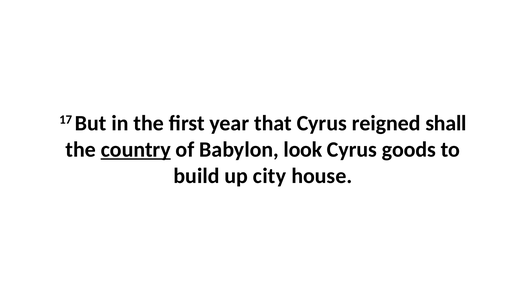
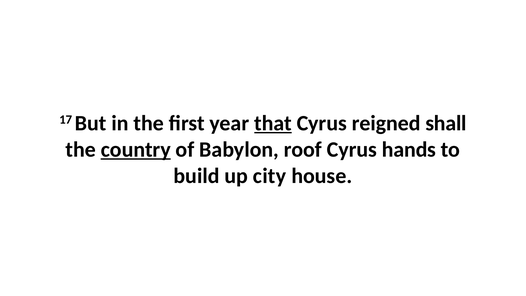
that underline: none -> present (273, 123)
look: look -> roof (303, 149)
goods: goods -> hands (409, 149)
